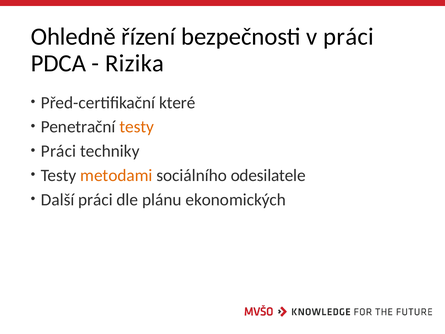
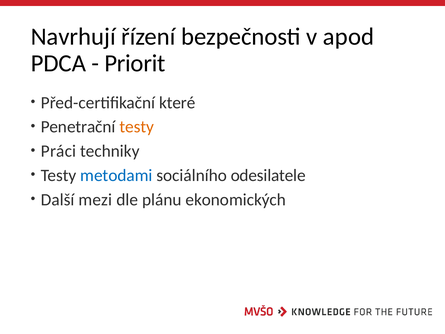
Ohledně: Ohledně -> Navrhují (73, 36)
v práci: práci -> apod (349, 36)
Rizika: Rizika -> Priorit (135, 63)
metodami colour: orange -> blue (116, 175)
Další práci: práci -> mezi (95, 199)
